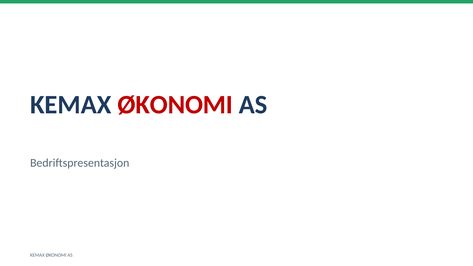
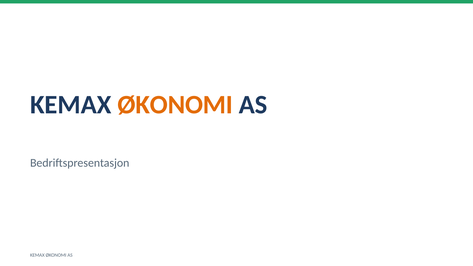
ØKONOMI colour: red -> orange (175, 105)
